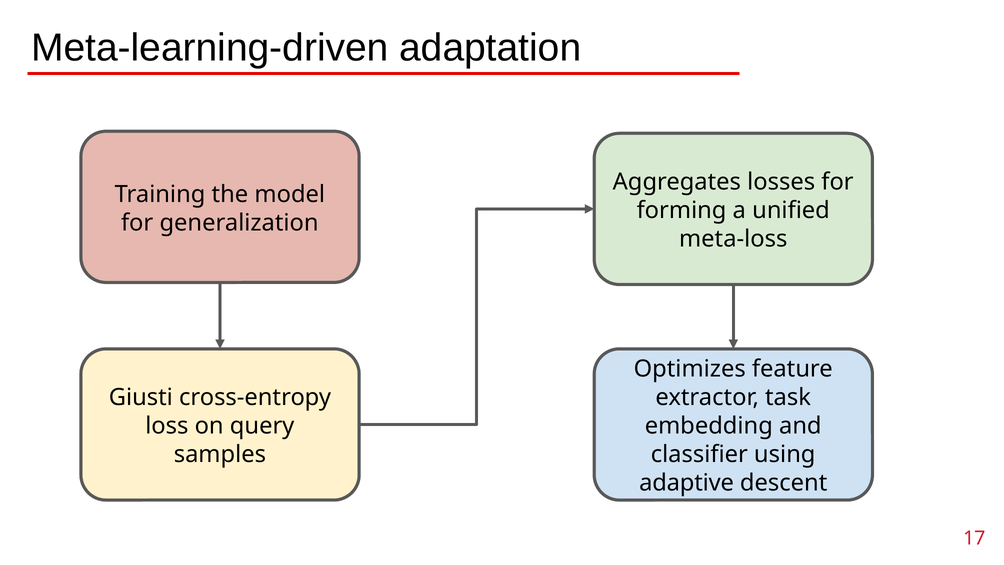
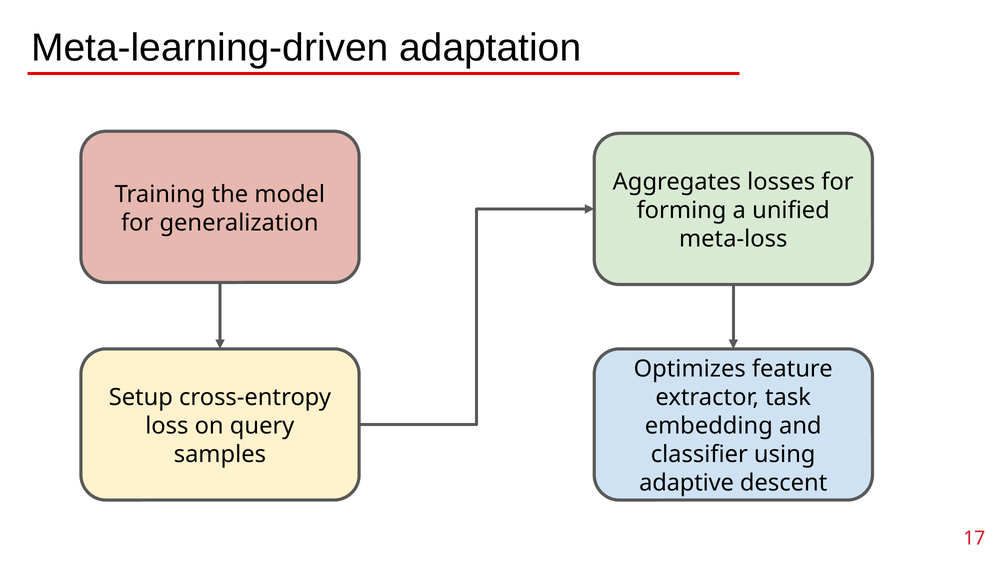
Giusti: Giusti -> Setup (141, 397)
